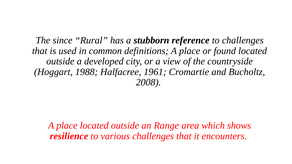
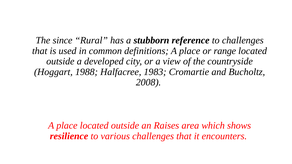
found: found -> range (225, 51)
1961: 1961 -> 1983 (155, 72)
Range: Range -> Raises (166, 126)
